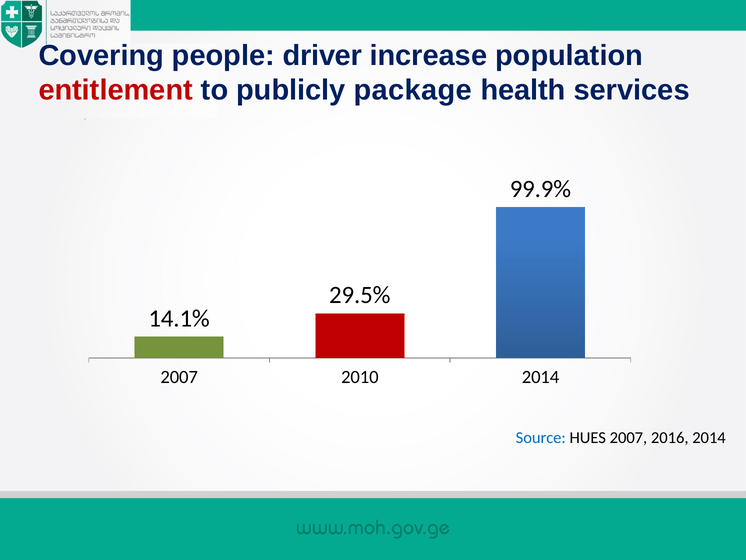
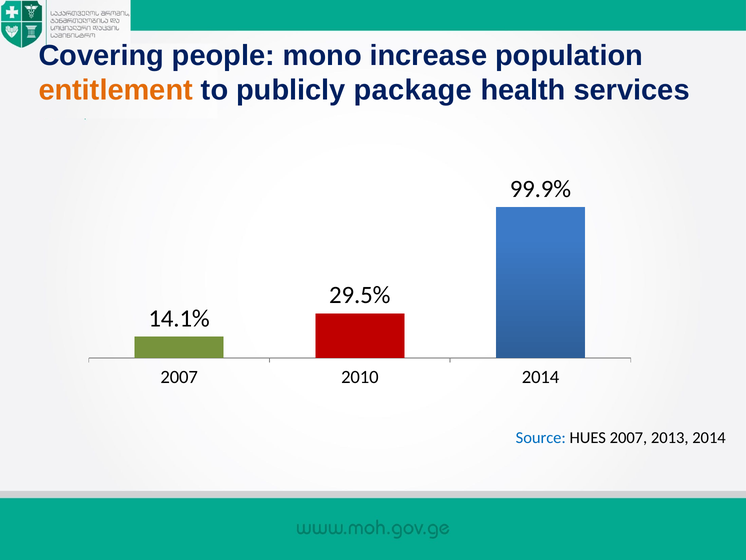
driver: driver -> mono (322, 55)
entitlement colour: red -> orange (116, 90)
2016: 2016 -> 2013 (670, 438)
